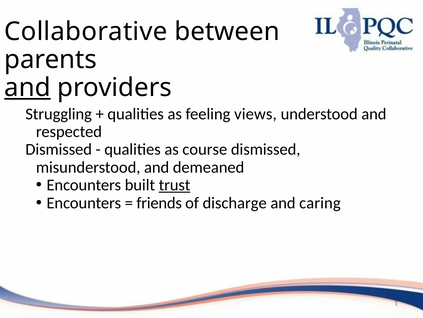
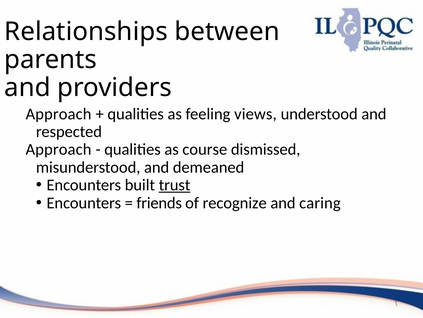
Collaborative: Collaborative -> Relationships (86, 32)
and underline: present -> none (27, 88)
Struggling: Struggling -> Approach (59, 114)
Dismissed: Dismissed -> Approach (59, 149)
discharge: discharge -> recognize (235, 202)
